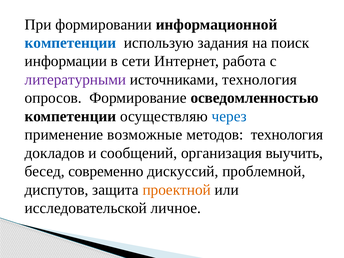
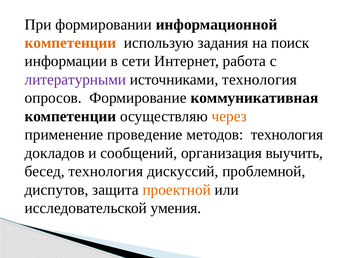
компетенции colour: blue -> orange (70, 43)
осведомленностью: осведомленностью -> коммуникативная (254, 98)
через colour: blue -> orange (229, 116)
возможные: возможные -> проведение (145, 135)
бесед современно: современно -> технология (106, 171)
личное: личное -> умения (176, 208)
